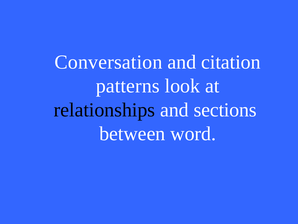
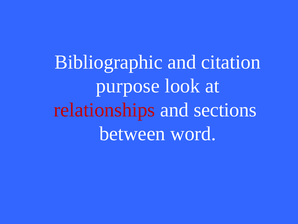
Conversation: Conversation -> Bibliographic (109, 62)
patterns: patterns -> purpose (128, 86)
relationships colour: black -> red (104, 110)
